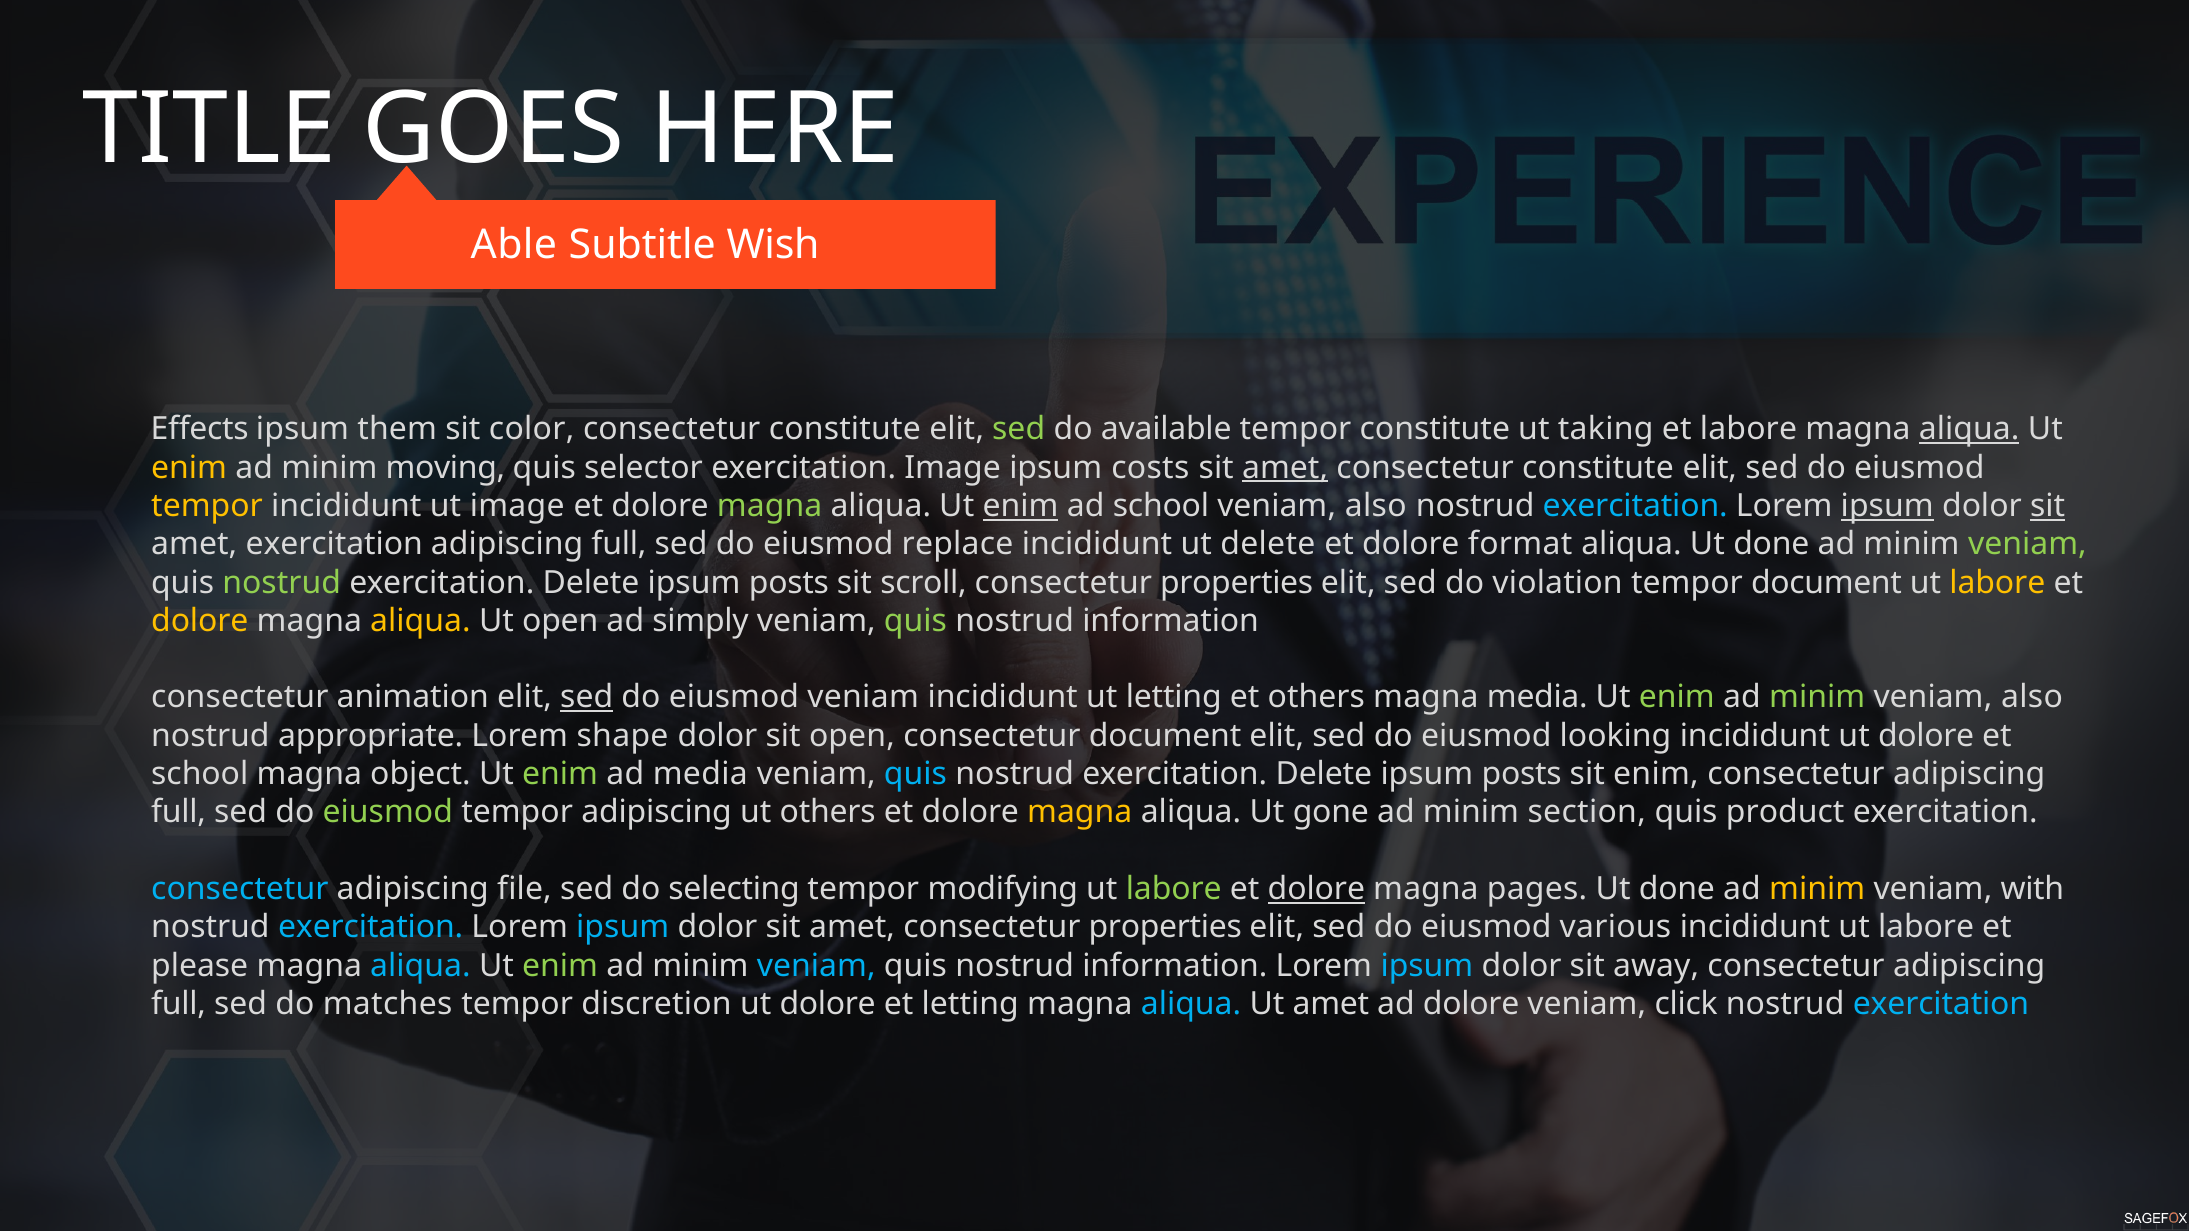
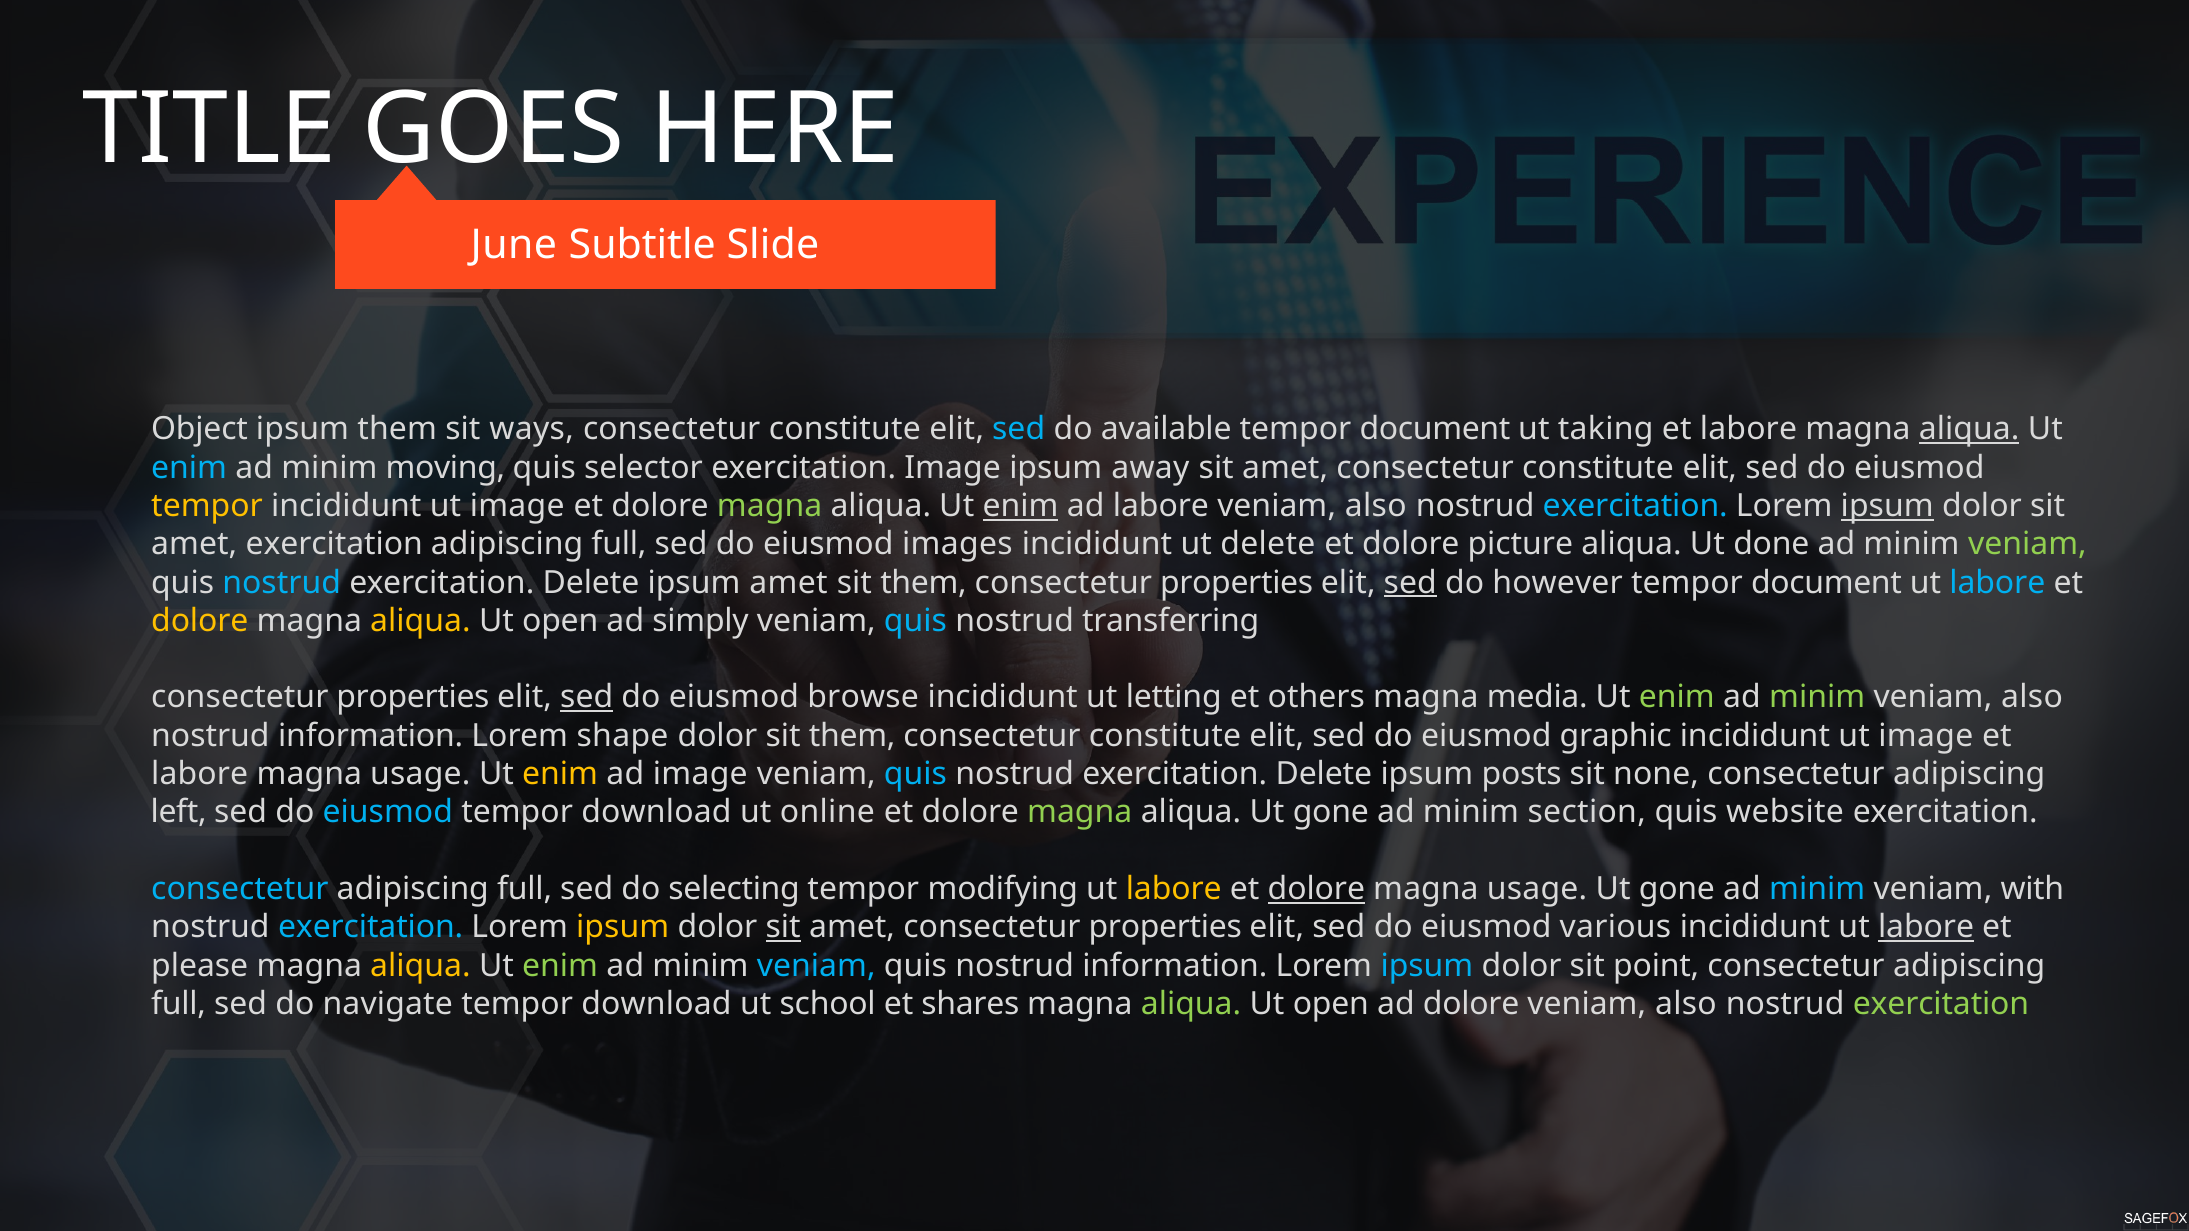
Able: Able -> June (514, 245)
Wish: Wish -> Slide (773, 245)
Effects: Effects -> Object (200, 429)
color: color -> ways (532, 429)
sed colour: light green -> light blue (1019, 429)
constitute: constitute -> document (1435, 429)
enim colour: yellow -> light blue (189, 468)
costs: costs -> away (1150, 468)
amet underline: present -> none (1285, 468)
ad school: school -> labore (1161, 506)
sit underline: present -> none (2048, 506)
replace: replace -> images (957, 544)
format: format -> picture (1520, 544)
nostrud colour: light green -> light blue (282, 583)
posts: posts -> amet (789, 583)
scroll: scroll -> them (923, 583)
sed underline: none -> present (1410, 583)
violation: violation -> however (1558, 583)
labore colour: yellow -> light blue (1997, 583)
quis colour: light green -> light blue (915, 621)
information: information -> transferring (1171, 621)
animation: animation -> properties (413, 698)
eiusmod veniam: veniam -> browse (863, 698)
appropriate: appropriate -> information (371, 736)
dolor sit open: open -> them (852, 736)
document: document -> constitute (1165, 736)
looking: looking -> graphic (1616, 736)
dolore: dolore -> image (1926, 736)
school: school -> labore (200, 774)
object: object -> usage (420, 774)
enim colour: light green -> yellow (560, 774)
ad media: media -> image (700, 774)
sit enim: enim -> none (1656, 774)
full: full -> left (179, 813)
eiusmod colour: light green -> light blue (388, 813)
adipiscing: adipiscing -> download (656, 813)
ut others: others -> online (827, 813)
magna colour: yellow -> light green (1080, 813)
product: product -> website (1785, 813)
file: file -> full (525, 889)
labore colour: light green -> yellow (1174, 889)
pages: pages -> usage (1537, 889)
done: done -> gone (1677, 889)
minim colour: yellow -> light blue (1817, 889)
ipsum colour: light blue -> yellow (623, 928)
sit underline: none -> present (783, 928)
labore underline: none -> present (1926, 928)
aliqua colour: light blue -> yellow (420, 966)
away: away -> point (1656, 966)
matches: matches -> navigate (388, 1004)
discretion: discretion -> download (656, 1004)
dolore: dolore -> school (828, 1004)
et letting: letting -> shares (970, 1004)
aliqua colour: light blue -> light green (1191, 1004)
amet: amet -> open (1331, 1004)
click: click -> also (1686, 1004)
exercitation colour: light blue -> light green (1941, 1004)
